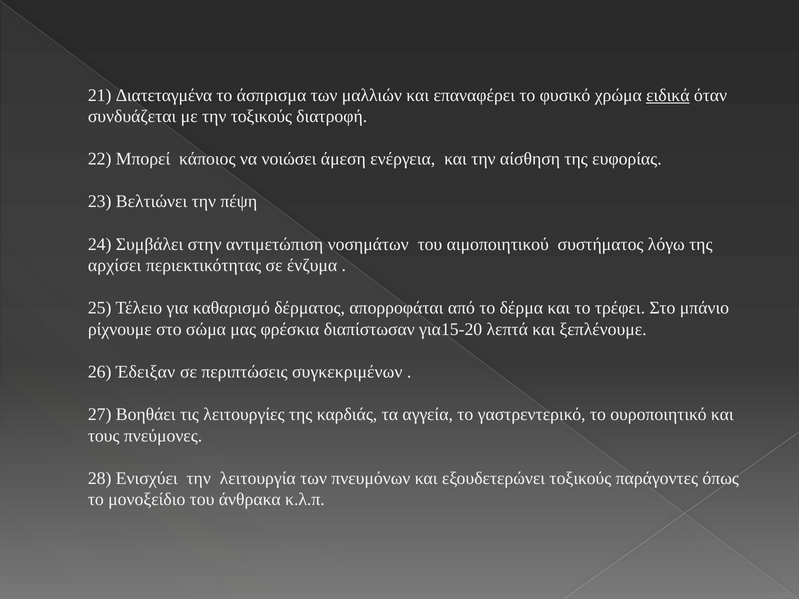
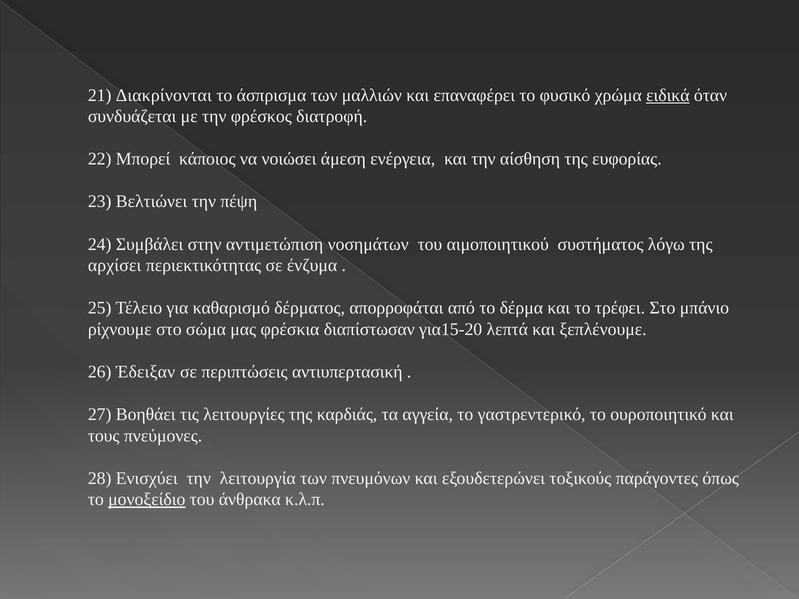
Διατεταγμένα: Διατεταγμένα -> Διακρίνονται (164, 95)
την τοξικούς: τοξικούς -> φρέσκος (261, 117)
συγκεκριμένων: συγκεκριμένων -> αντιυπερτασική (347, 372)
μονοξείδιο underline: none -> present (147, 500)
